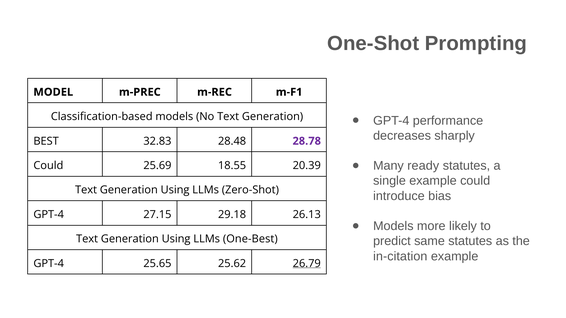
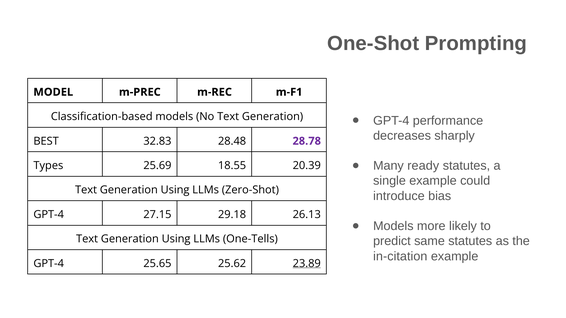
Could: Could -> Types (48, 166)
One-Best: One-Best -> One-Tells (250, 239)
26.79: 26.79 -> 23.89 (307, 264)
